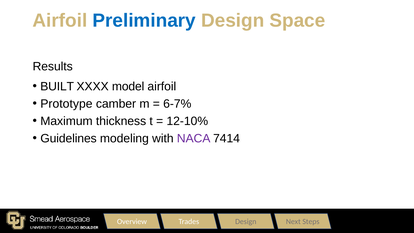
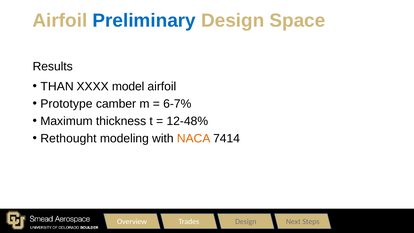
BUILT: BUILT -> THAN (57, 86)
12-10%: 12-10% -> 12-48% (187, 121)
Guidelines: Guidelines -> Rethought (68, 138)
NACA colour: purple -> orange (194, 138)
